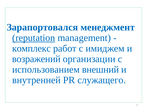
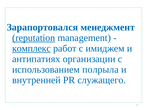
комплекс underline: none -> present (31, 49)
возражений: возражений -> антипатиях (36, 59)
внешний: внешний -> полрыла (100, 70)
